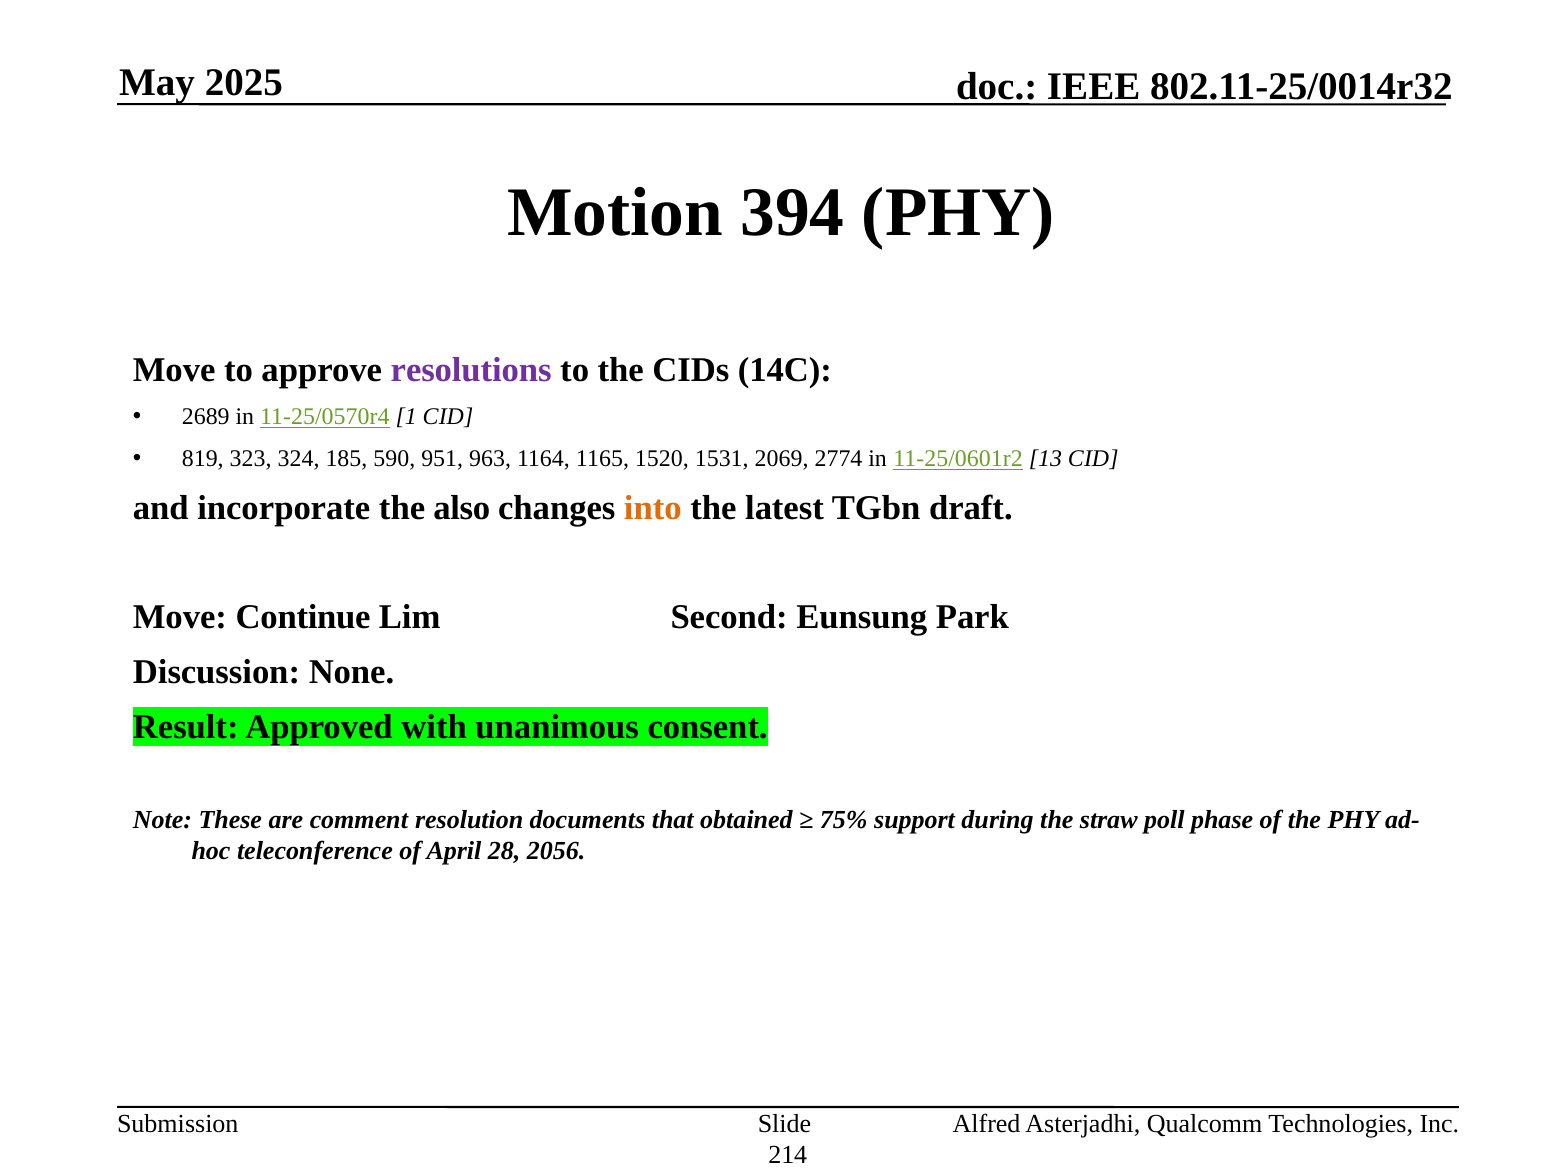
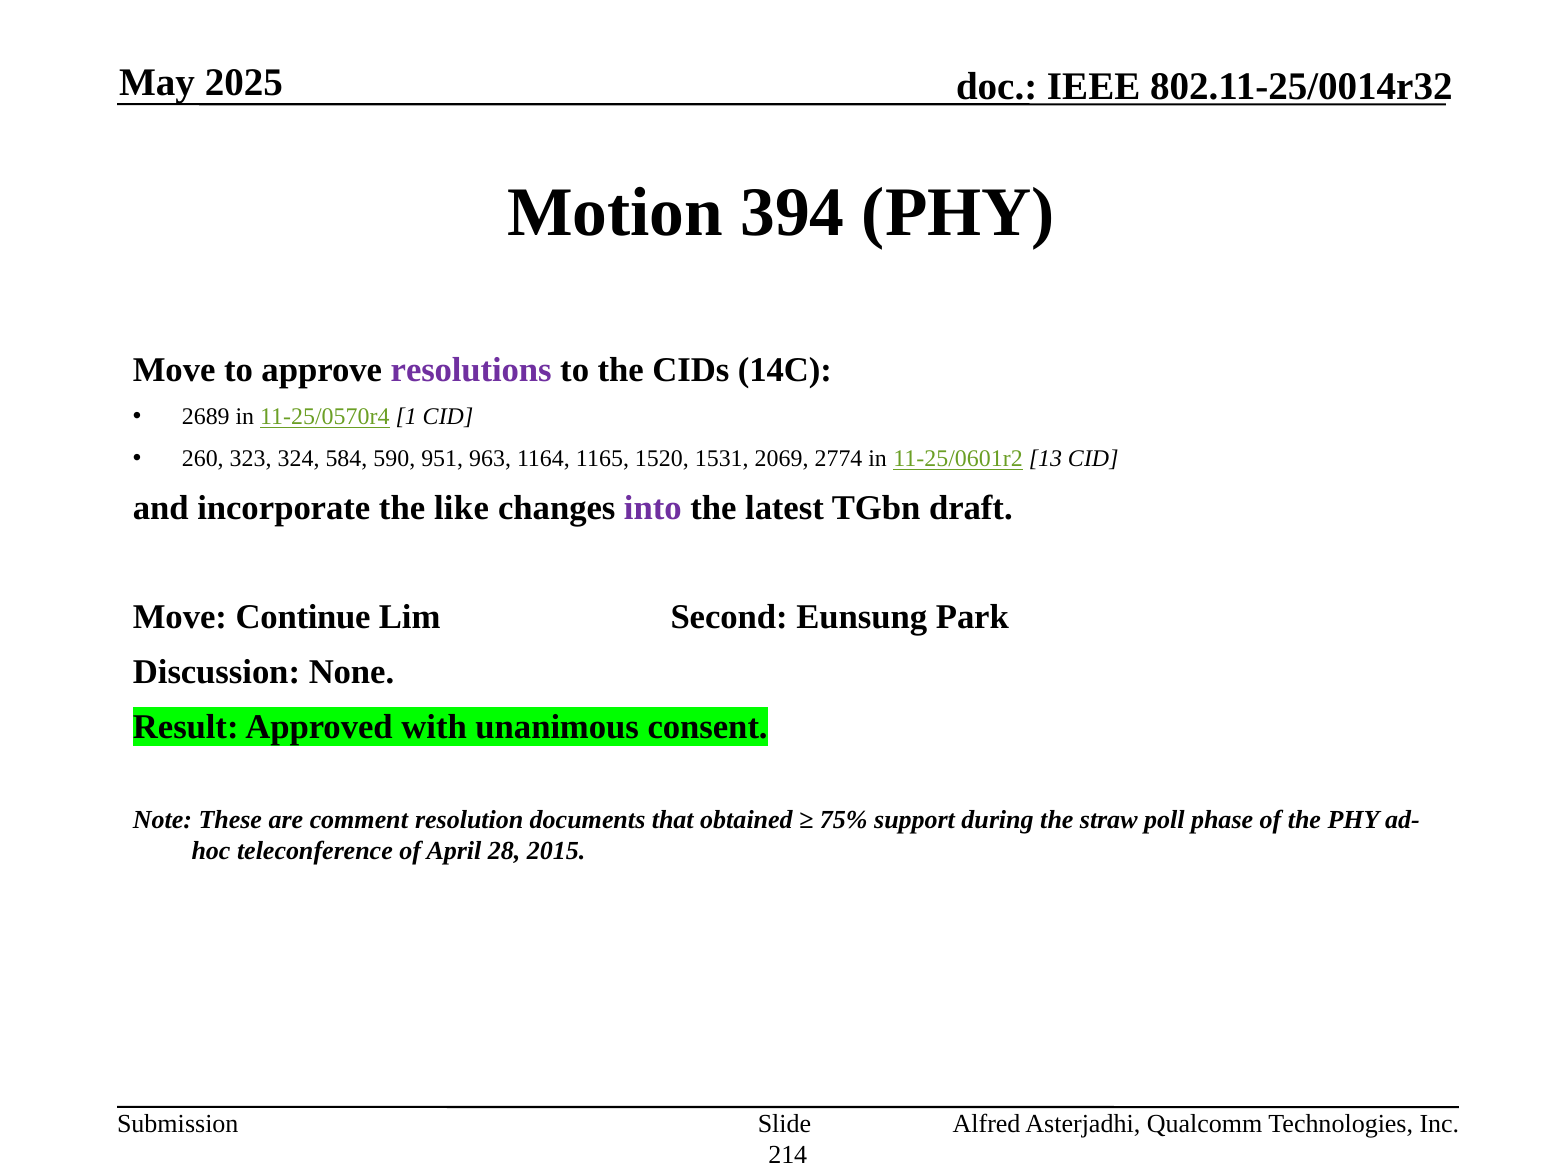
819: 819 -> 260 (203, 459)
185: 185 -> 584 (346, 459)
also: also -> like (461, 508)
into colour: orange -> purple (653, 508)
2056: 2056 -> 2015 (556, 851)
